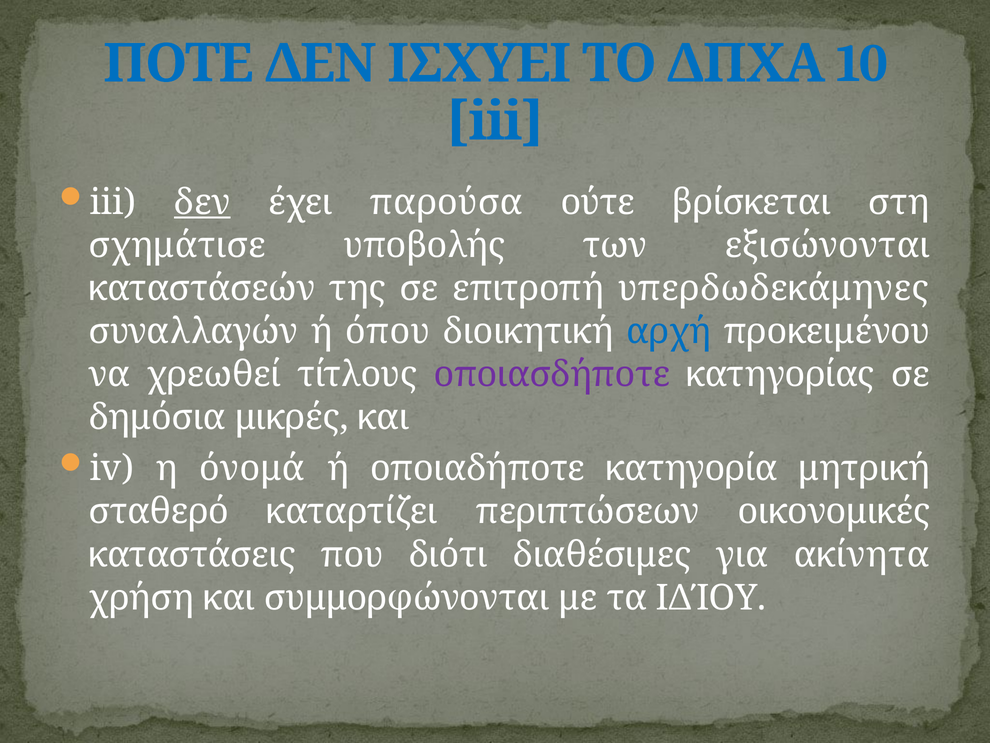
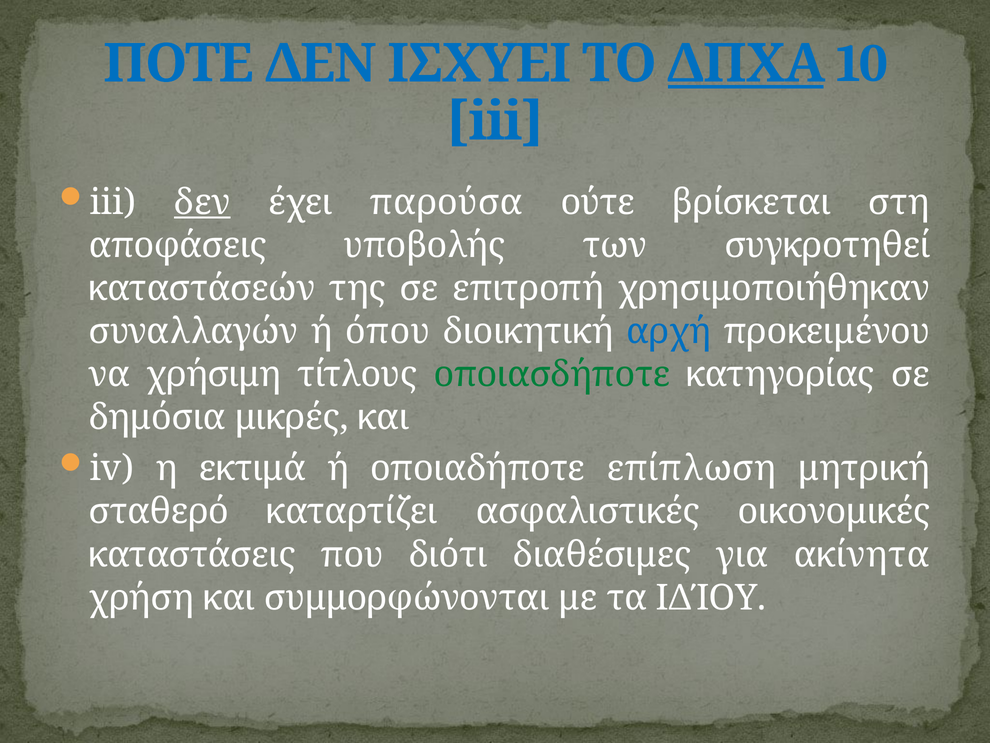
ΔΠΧΑ underline: none -> present (746, 64)
σχημάτισε: σχημάτισε -> αποφάσεις (178, 245)
εξισώνονται: εξισώνονται -> συγκροτηθεί (828, 245)
υπερδωδεκάμηνες: υπερδωδεκάμηνες -> χρησιμοποιήθηκαν (774, 288)
χρεωθεί: χρεωθεί -> χρήσιμη (214, 374)
οποιασδήποτε colour: purple -> green (552, 374)
όνομά: όνομά -> εκτιμά (252, 468)
κατηγορία: κατηγορία -> επίπλωση (691, 468)
περιπτώσεων: περιπτώσεων -> ασφαλιστικές (588, 511)
